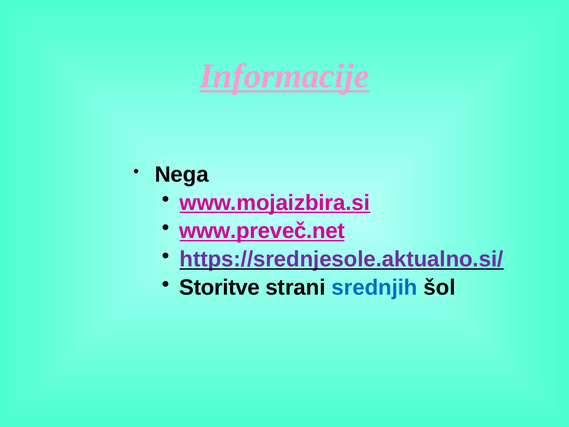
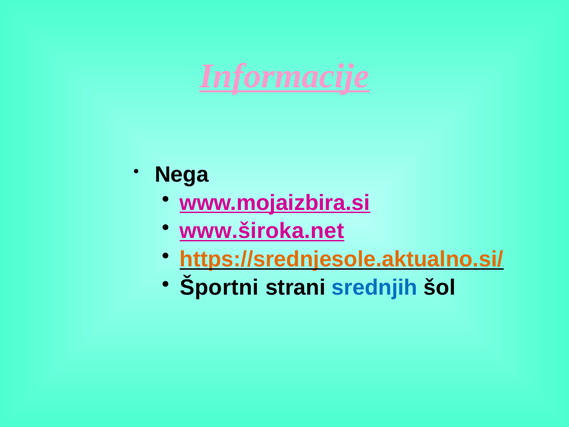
www.preveč.net: www.preveč.net -> www.široka.net (262, 231)
https://srednjesole.aktualno.si/ colour: purple -> orange (341, 259)
Storitve: Storitve -> Športni (219, 287)
